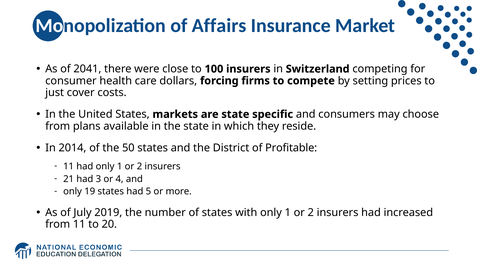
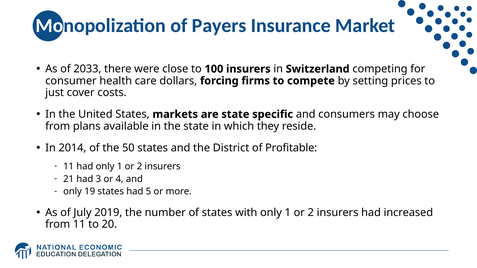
Affairs: Affairs -> Payers (219, 26)
2041: 2041 -> 2033 (87, 69)
